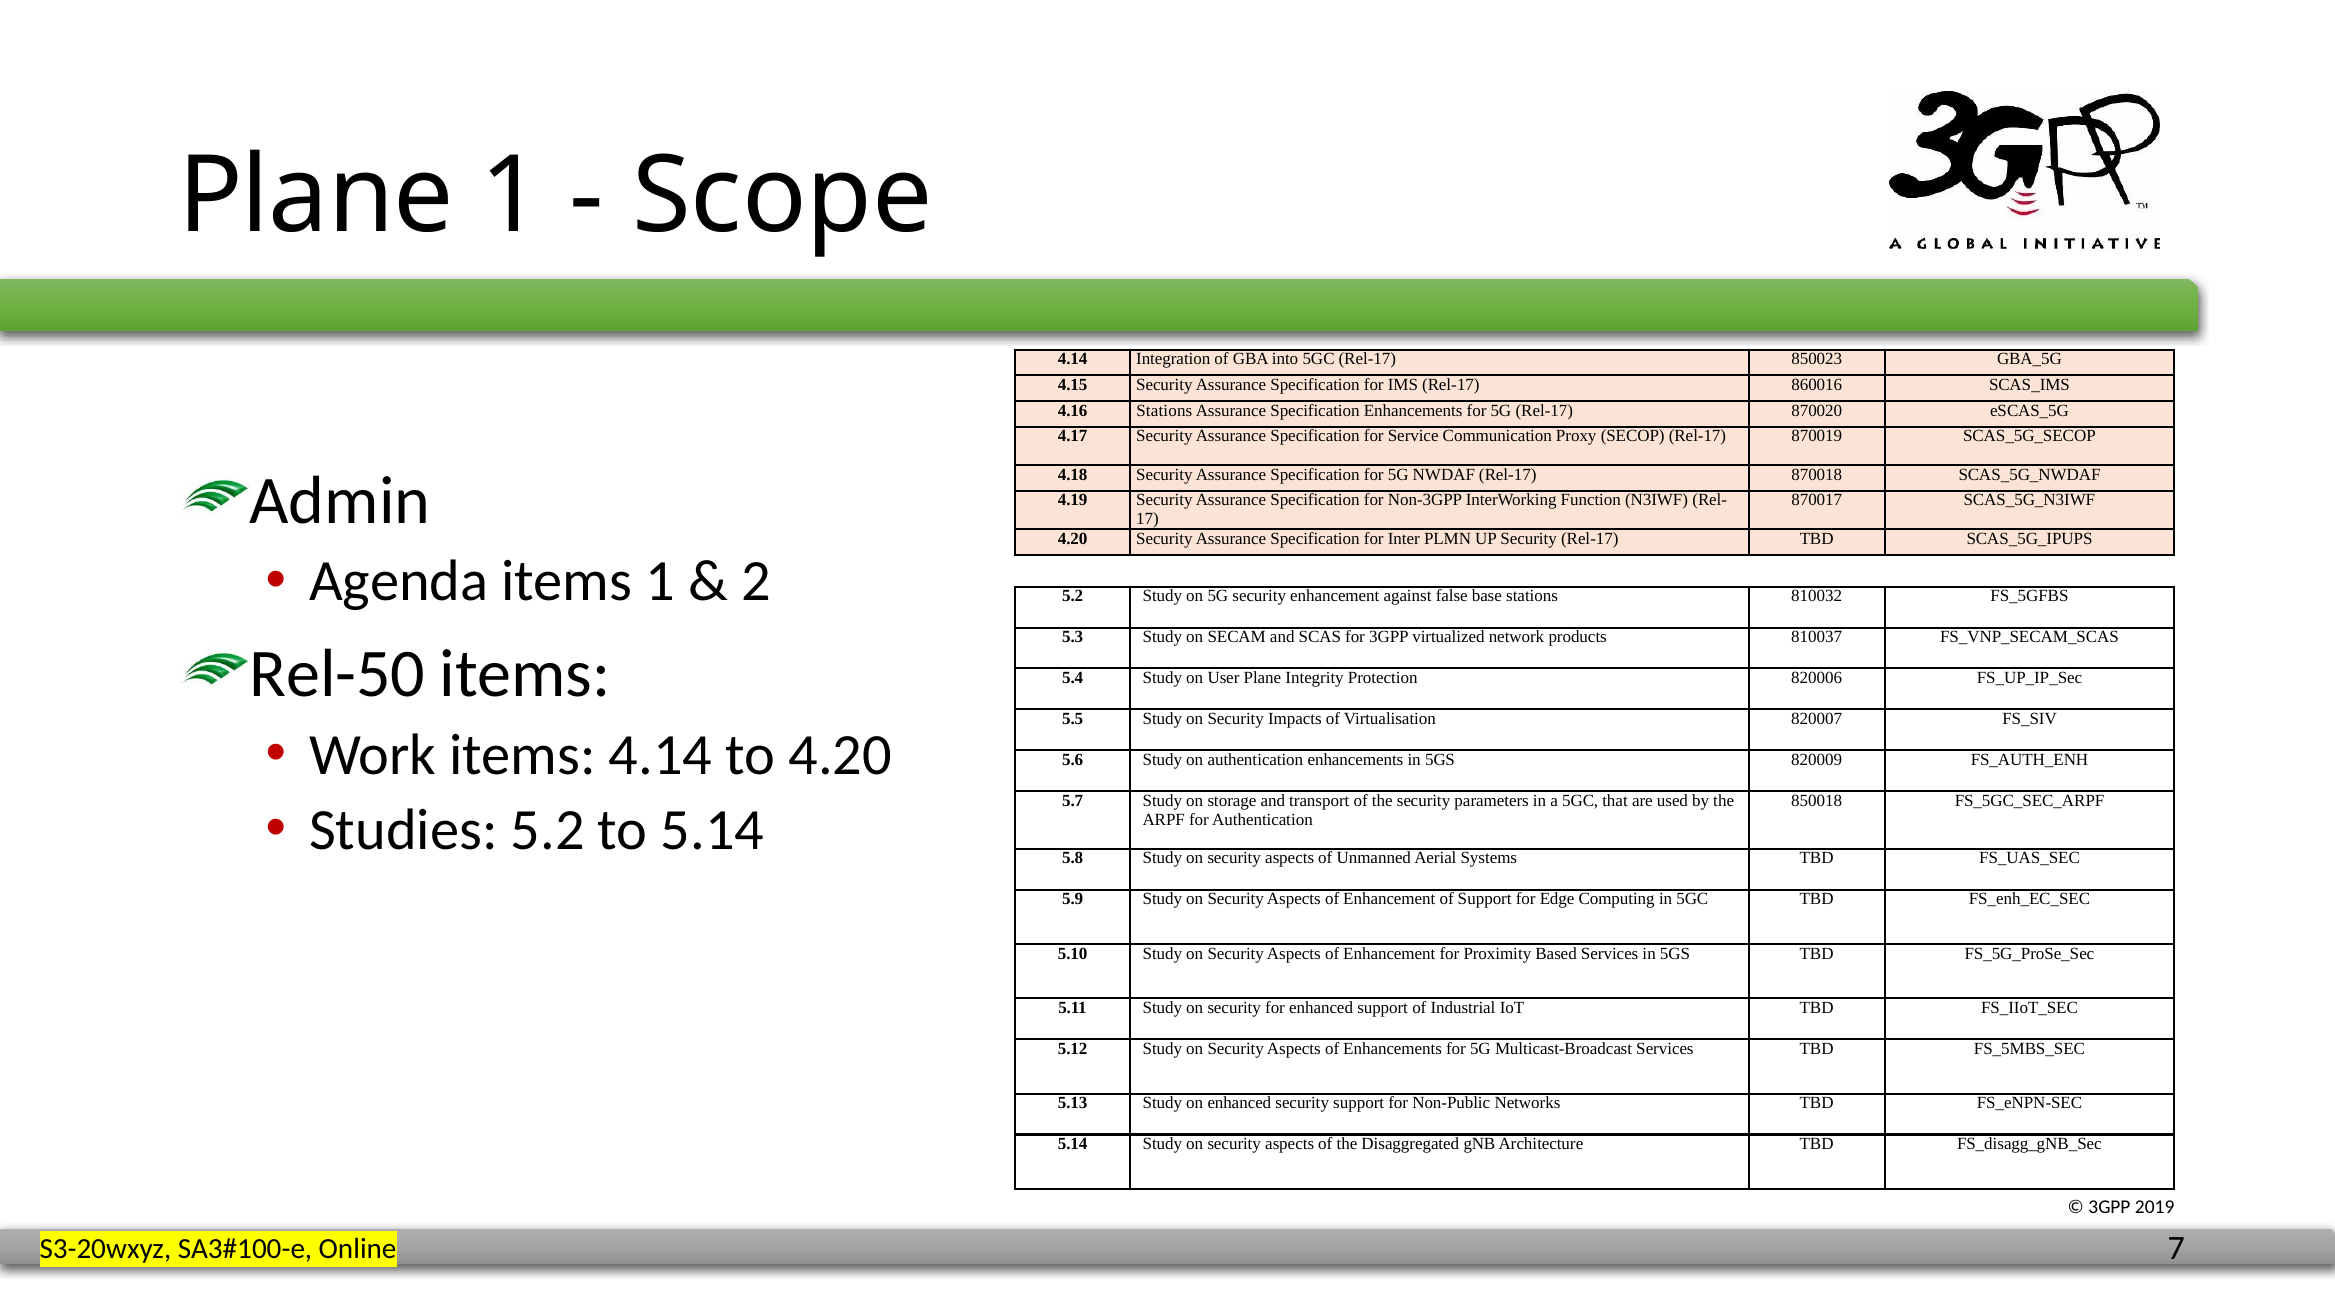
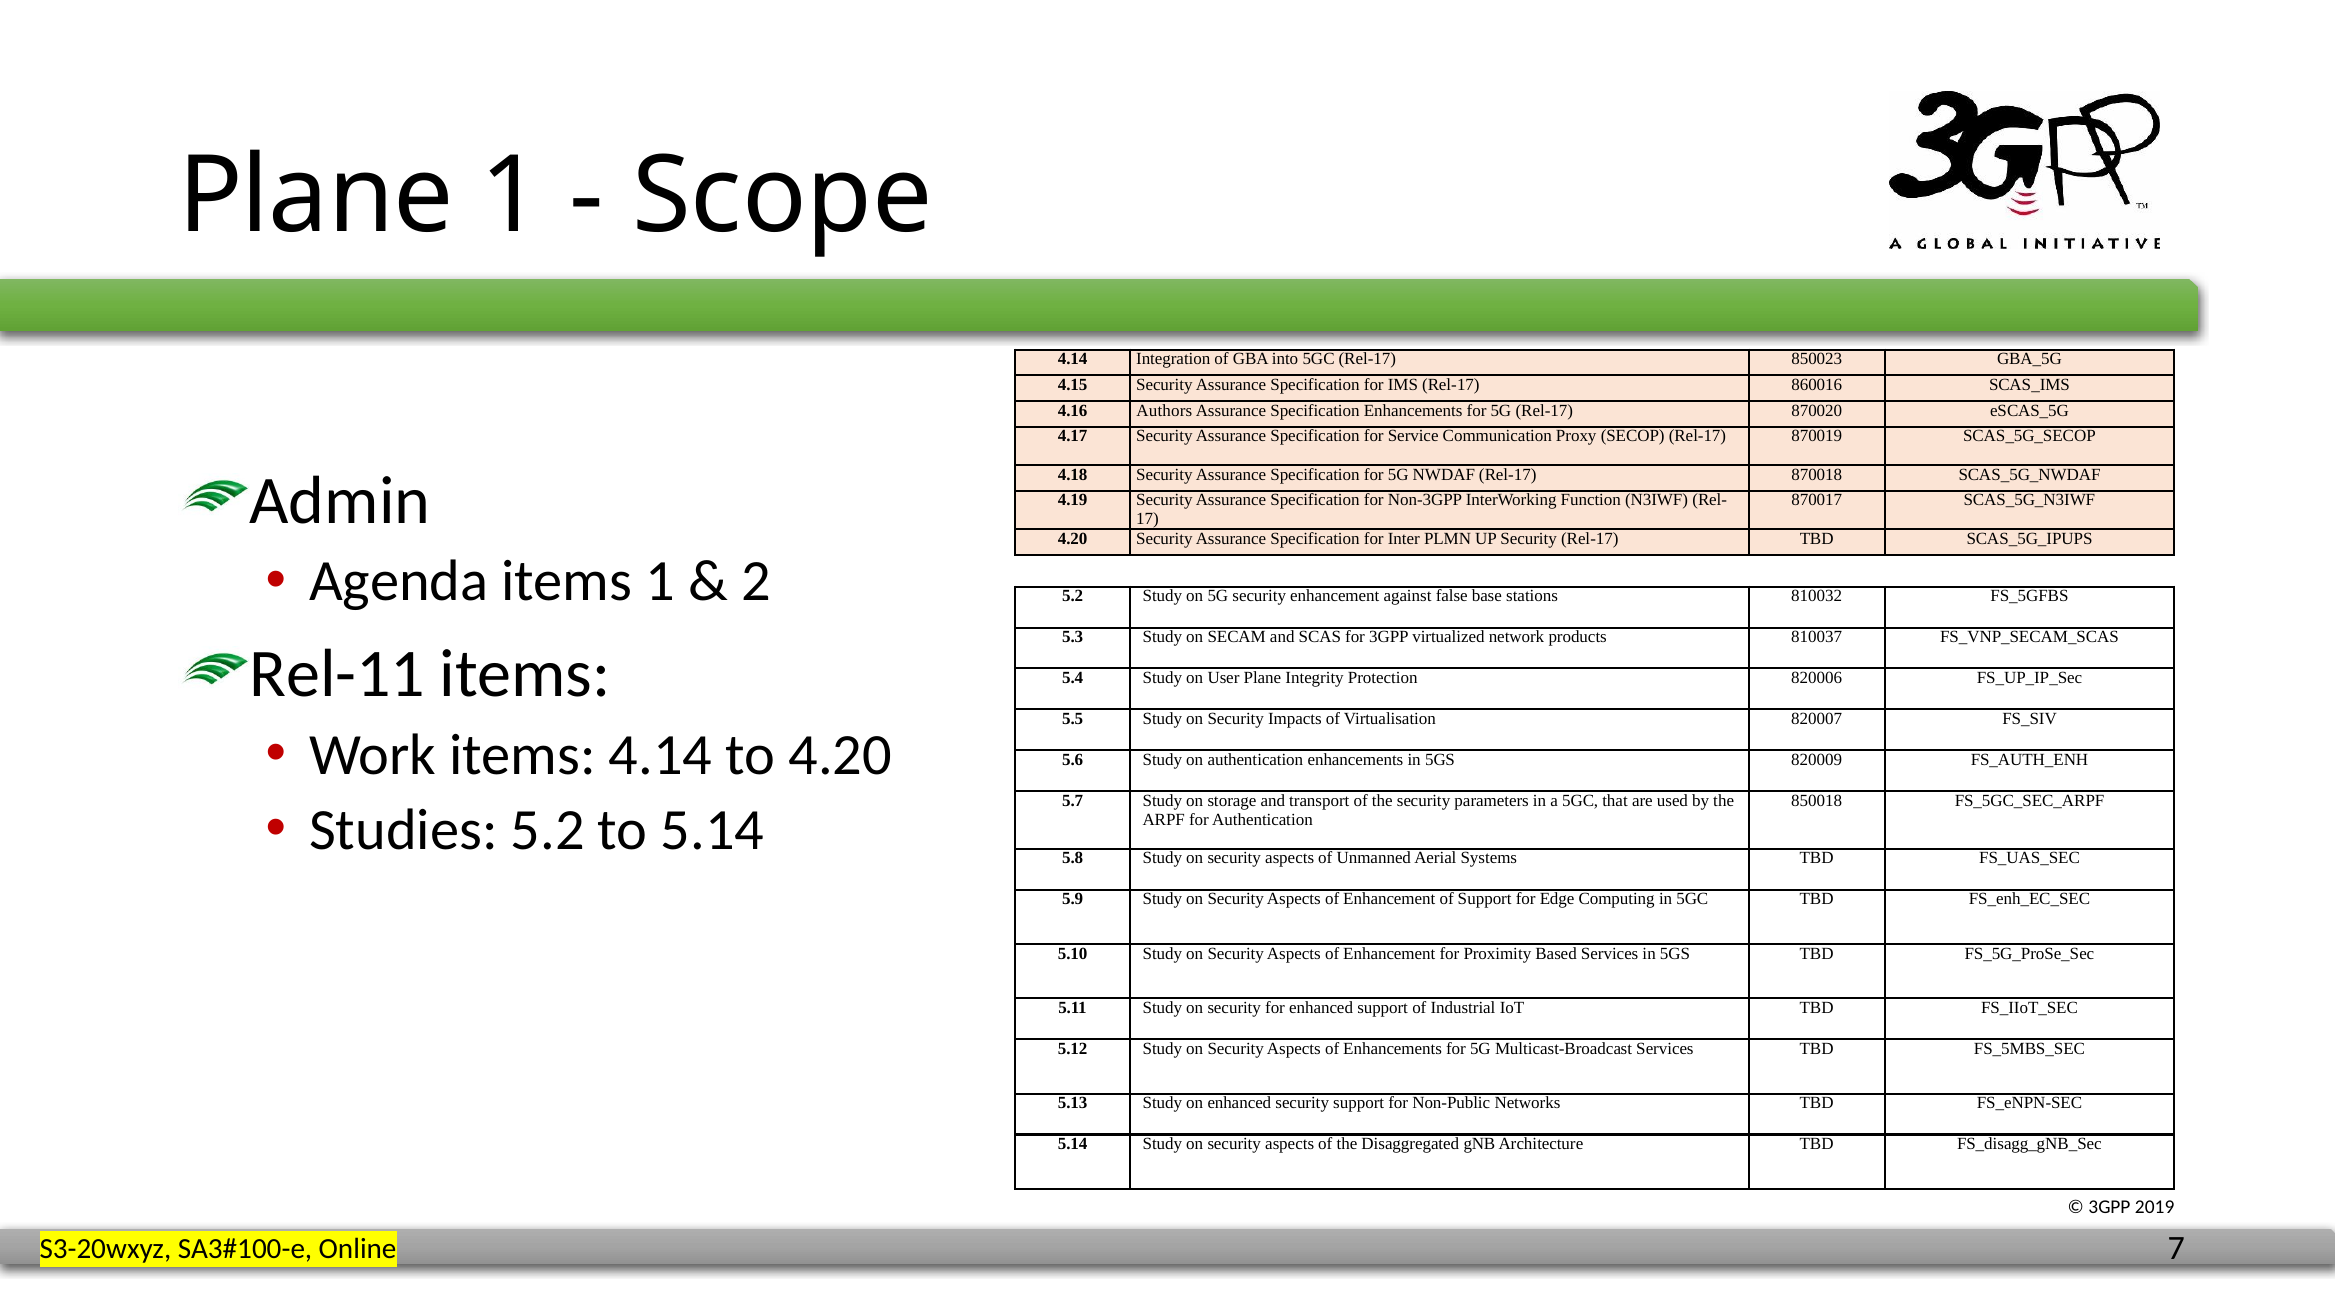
4.16 Stations: Stations -> Authors (1164, 410)
Rel-50: Rel-50 -> Rel-11 (337, 674)
